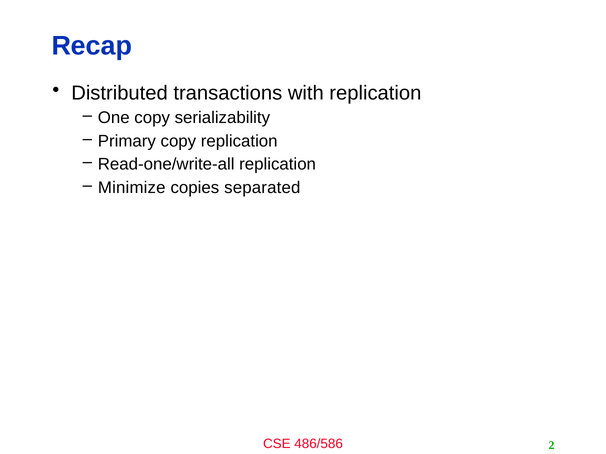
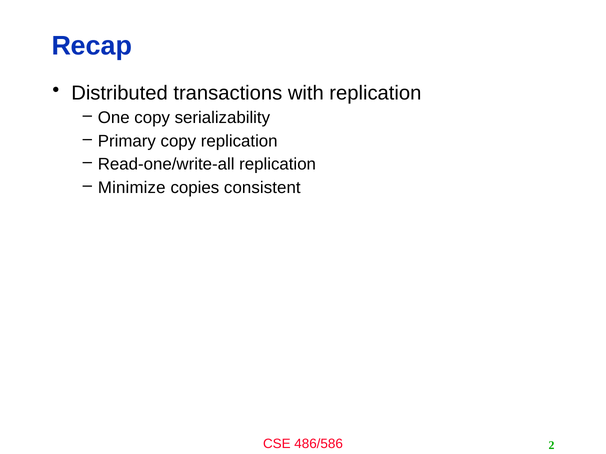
separated: separated -> consistent (262, 188)
